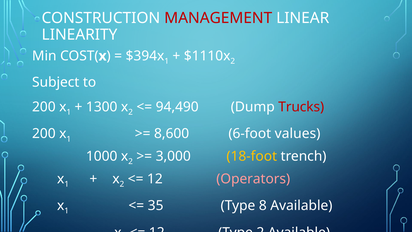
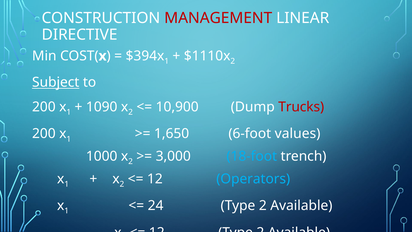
LINEARITY: LINEARITY -> DIRECTIVE (80, 35)
Subject underline: none -> present (56, 82)
1300: 1300 -> 1090 (102, 107)
94,490: 94,490 -> 10,900 (177, 107)
8,600: 8,600 -> 1,650 (172, 134)
18-foot colour: yellow -> light blue (252, 156)
Operators colour: pink -> light blue (253, 179)
35: 35 -> 24 (156, 205)
8: 8 -> 2 (263, 205)
